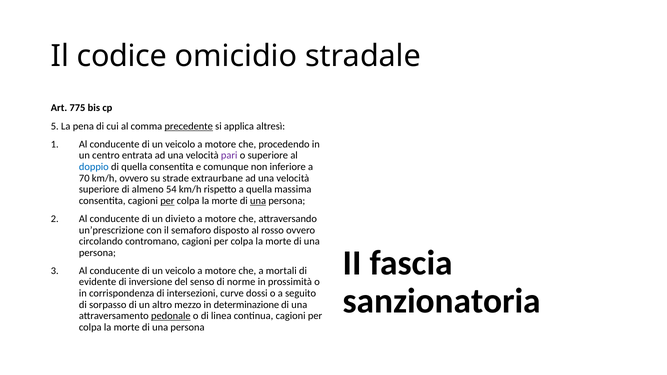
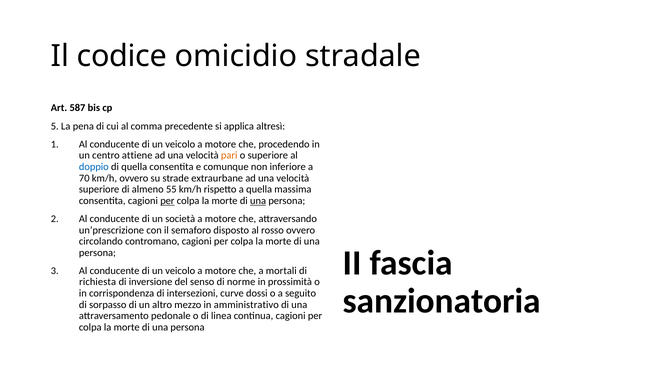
775: 775 -> 587 (77, 108)
precedente underline: present -> none (189, 126)
entrata: entrata -> attiene (137, 156)
pari colour: purple -> orange (229, 156)
54: 54 -> 55 (171, 189)
divieto: divieto -> società (180, 219)
evidente: evidente -> richiesta (98, 282)
determinazione: determinazione -> amministrativo (246, 305)
pedonale underline: present -> none (171, 316)
